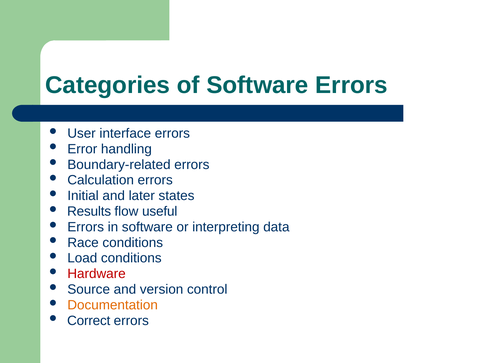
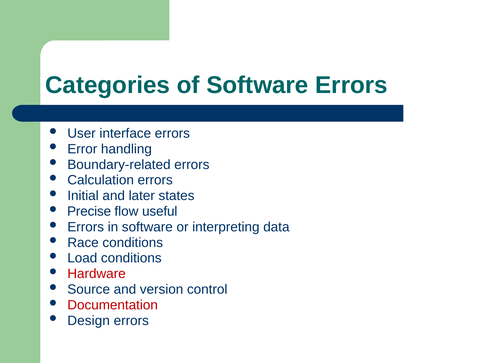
Results: Results -> Precise (89, 211)
Documentation colour: orange -> red (113, 305)
Correct: Correct -> Design (89, 321)
